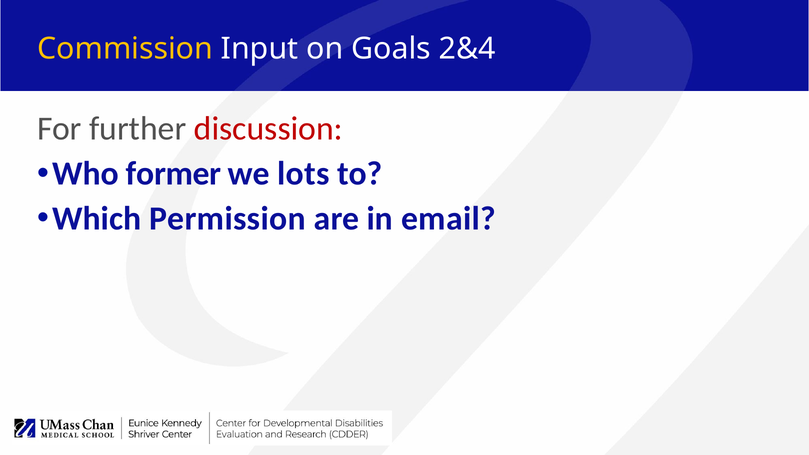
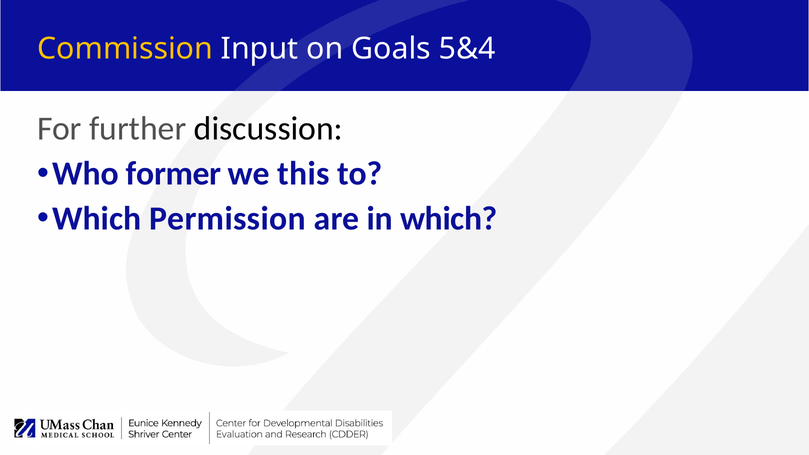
2&4: 2&4 -> 5&4 (467, 49)
discussion colour: red -> black (268, 129)
lots: lots -> this (303, 174)
in email: email -> which (449, 219)
